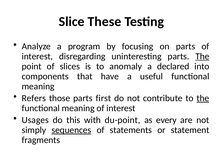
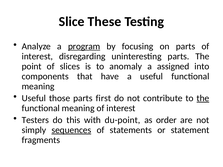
program underline: none -> present (84, 46)
The underline: present -> none (202, 56)
declared: declared -> assigned (173, 66)
Refers: Refers -> Useful (34, 98)
Usages: Usages -> Testers (35, 120)
every: every -> order (166, 120)
